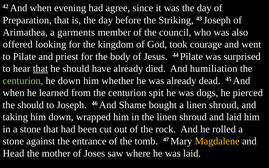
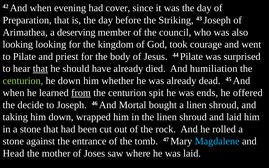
agree: agree -> cover (118, 8)
garments: garments -> deserving (76, 32)
offered: offered -> looking (18, 44)
from underline: none -> present (81, 93)
dogs: dogs -> ends (207, 93)
pierced: pierced -> offered (248, 93)
the should: should -> decide (31, 105)
Shame: Shame -> Mortal (133, 105)
Magdalene colour: yellow -> light blue (217, 141)
